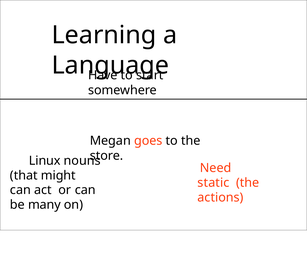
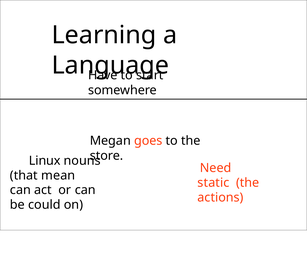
might: might -> mean (58, 176)
many: many -> could (44, 205)
